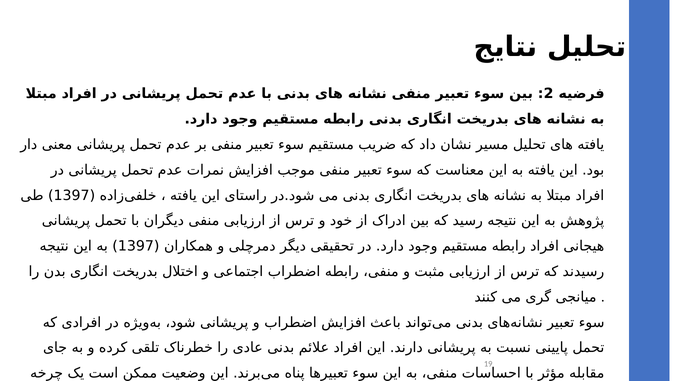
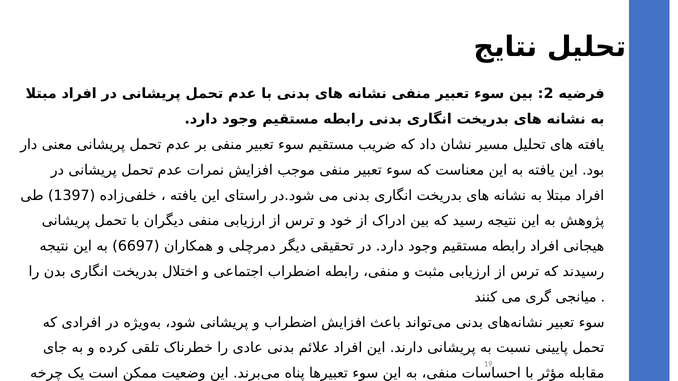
1397: 1397 -> 6697 (136, 246)
